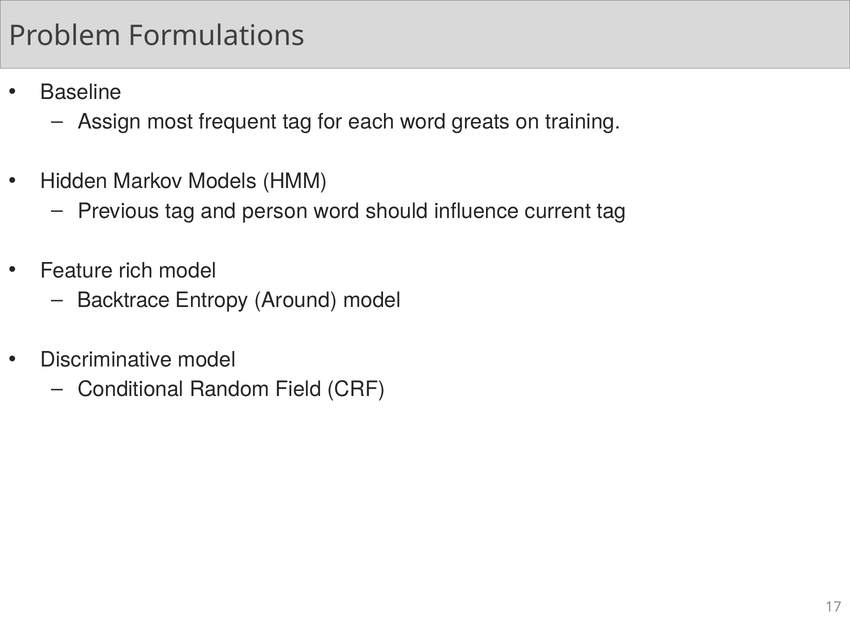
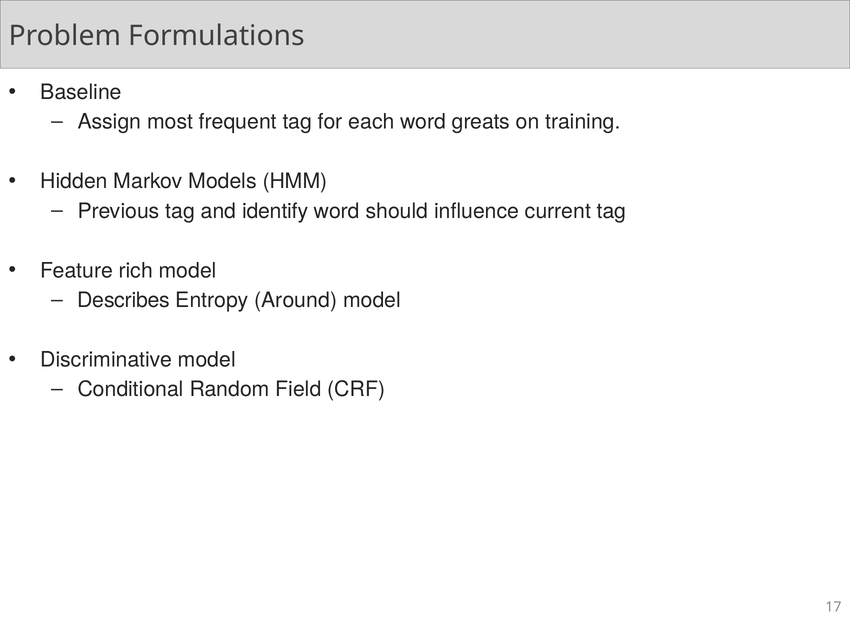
person: person -> identify (275, 211)
Backtrace: Backtrace -> Describes (124, 301)
